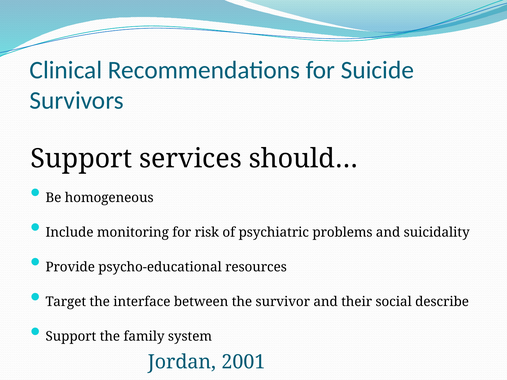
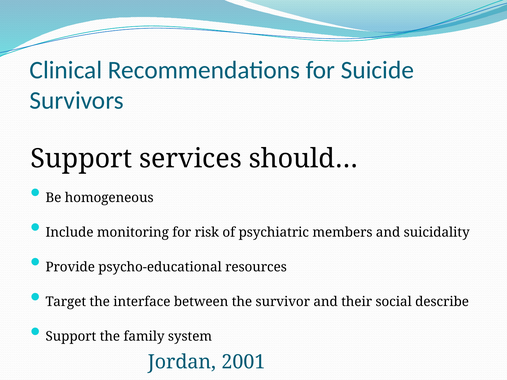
problems: problems -> members (342, 233)
